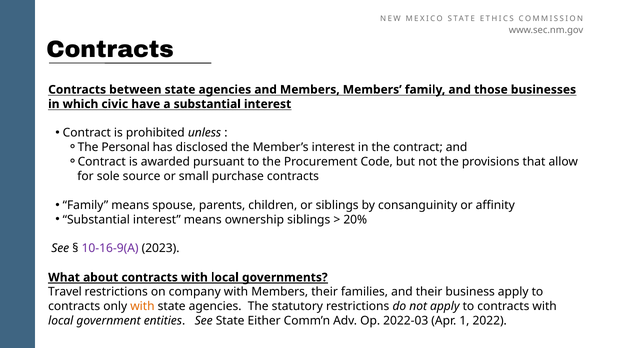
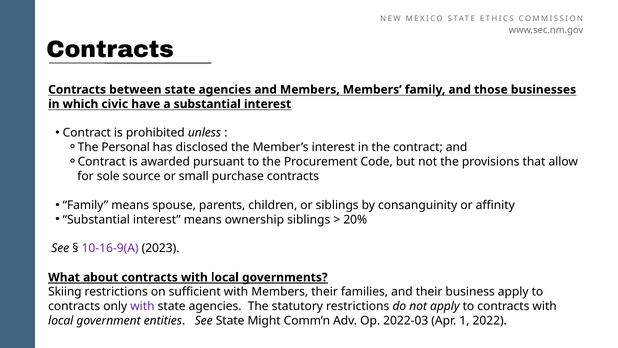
Travel: Travel -> Skiing (65, 292)
company: company -> sufficient (195, 292)
with colour: orange -> purple (142, 306)
Either: Either -> Might (264, 320)
